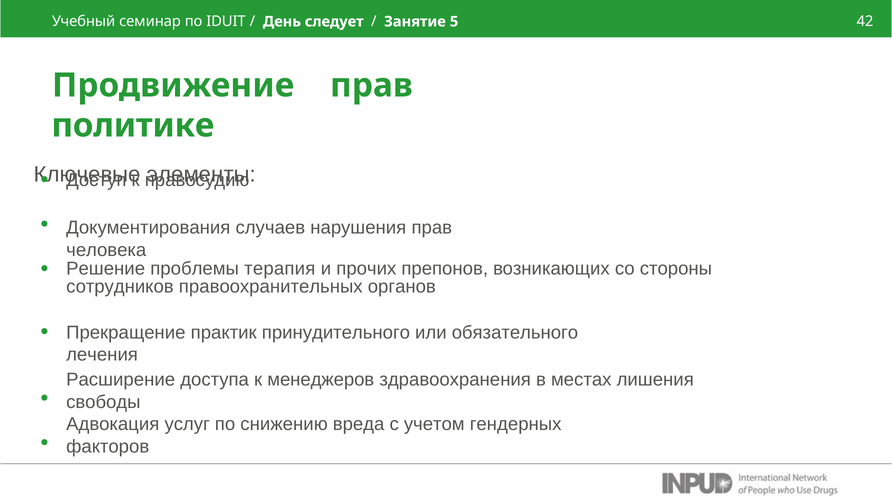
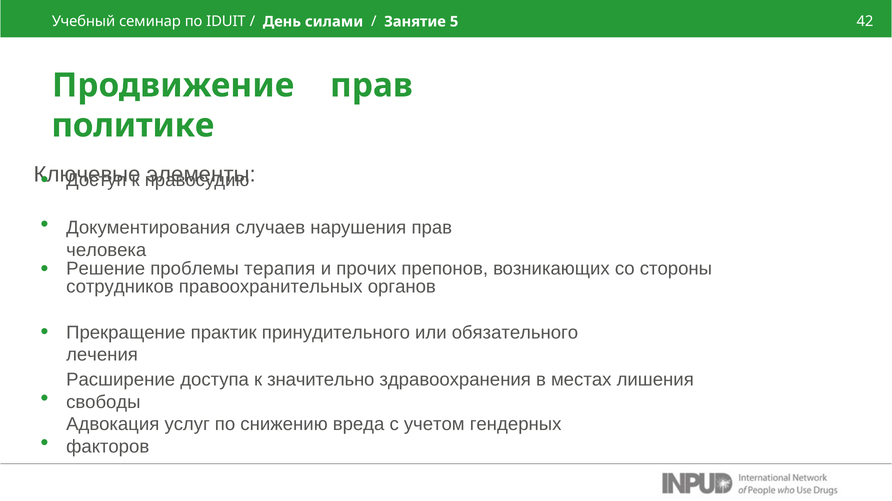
следует: следует -> силами (334, 22)
менеджеров: менеджеров -> значительно (321, 380)
